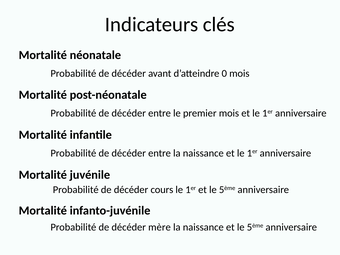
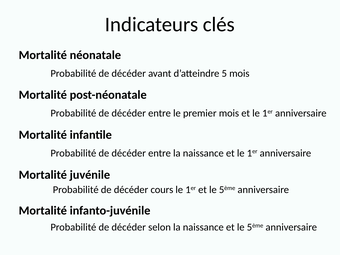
0: 0 -> 5 (224, 73)
mère: mère -> selon (160, 227)
